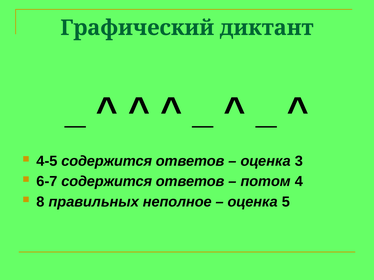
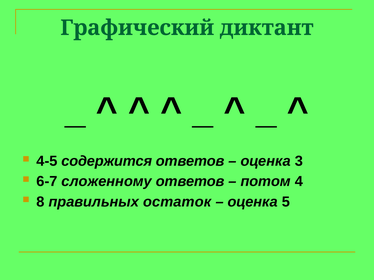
6-7 содержится: содержится -> сложенному (107, 182)
неполное: неполное -> остаток (177, 202)
